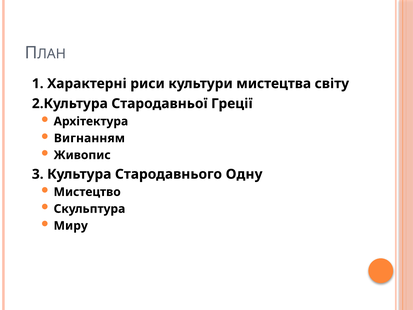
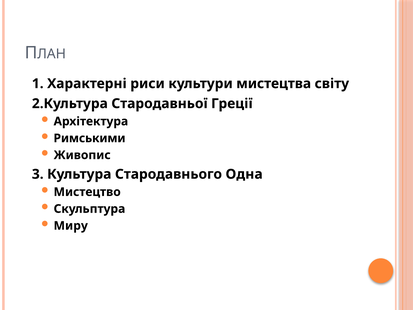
Вигнанням: Вигнанням -> Римськими (90, 138)
Одну: Одну -> Одна (244, 174)
